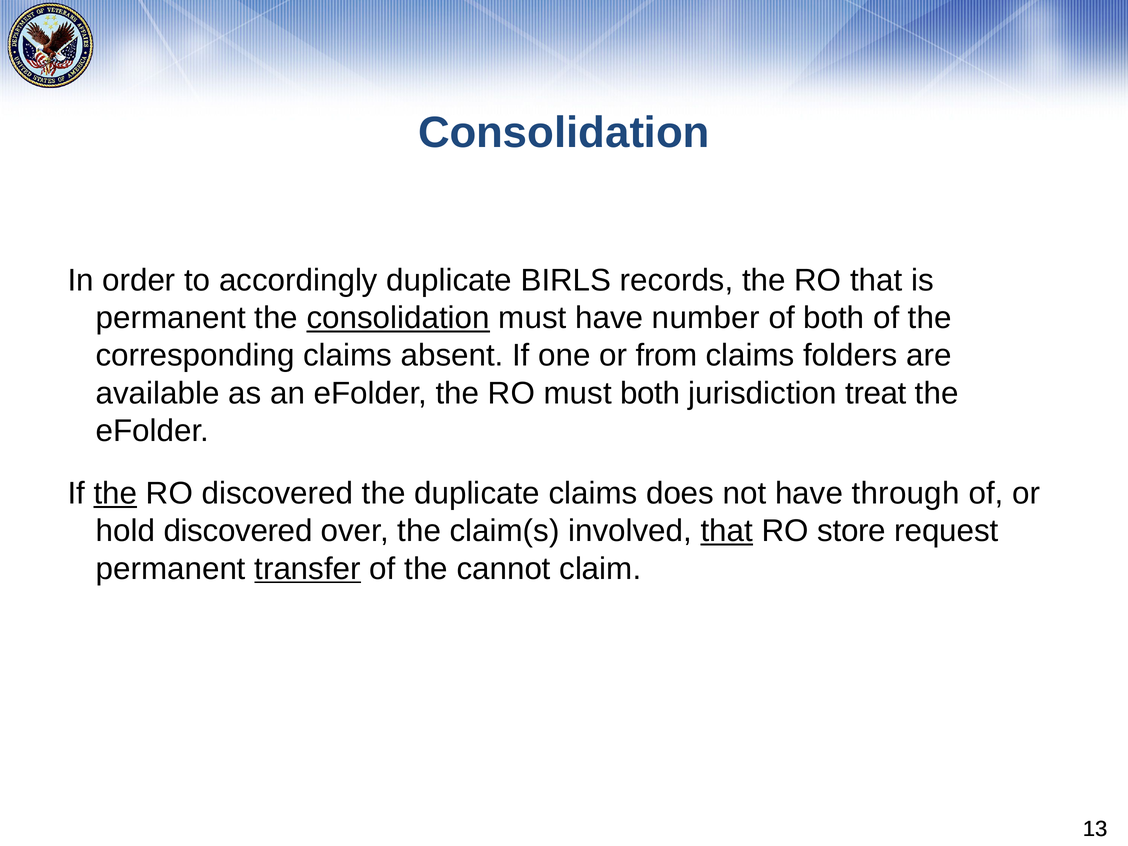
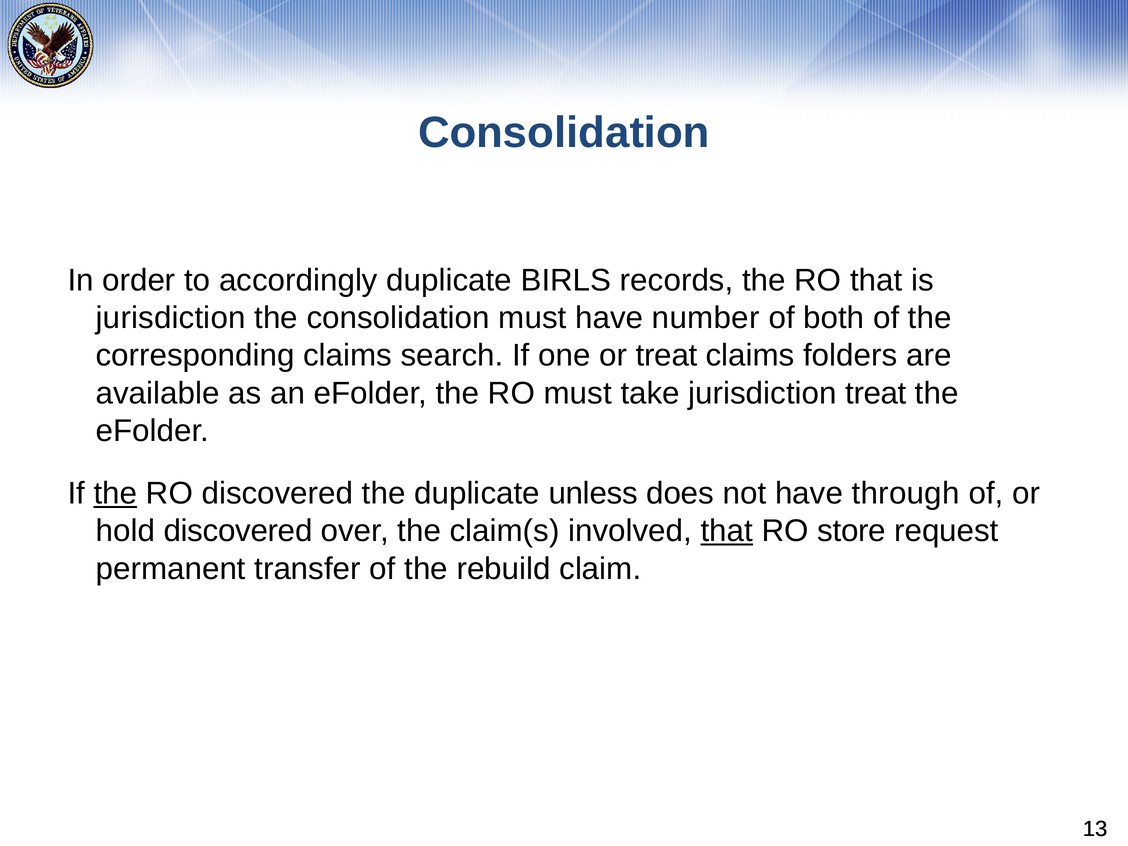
permanent: permanent -> jurisdiction (171, 318)
consolidation underline: present -> none (398, 318)
absent: absent -> search (452, 356)
or from: from -> treat (667, 356)
must both: both -> take (650, 393)
duplicate claims: claims -> unless (593, 494)
transfer underline: present -> none (308, 569)
cannot: cannot -> rebuild (504, 569)
